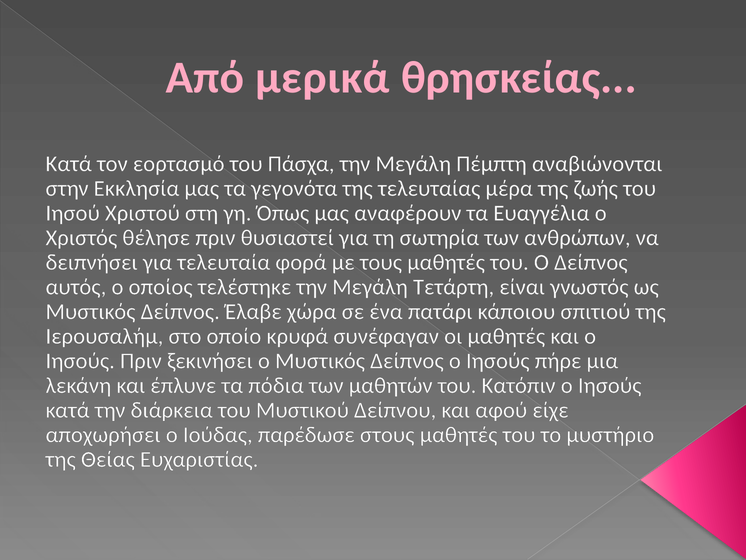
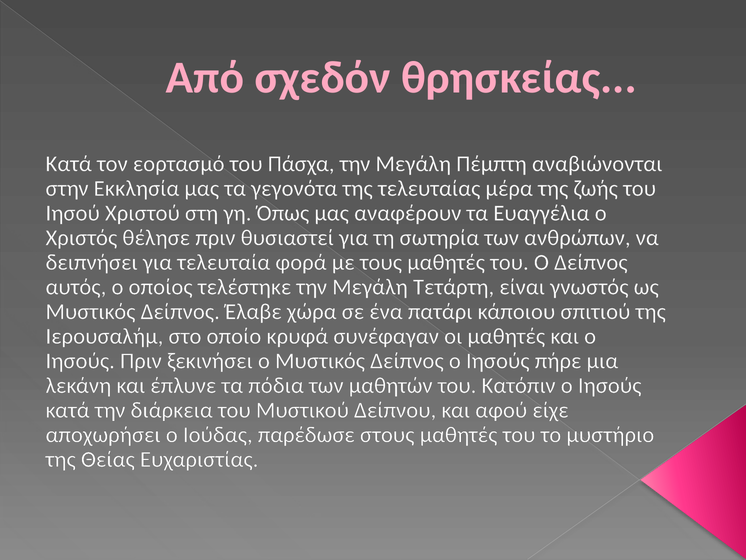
μερικά: μερικά -> σχεδόν (323, 78)
